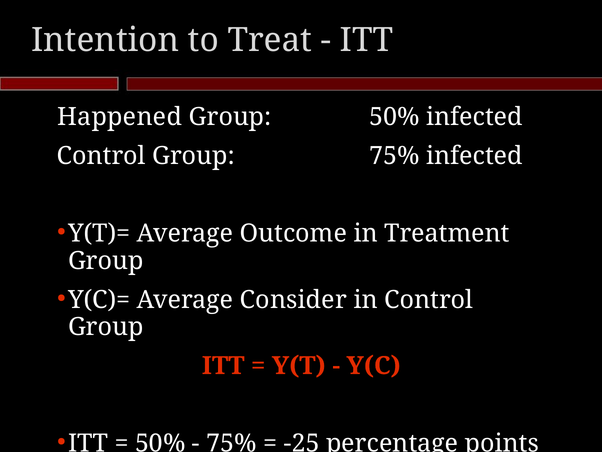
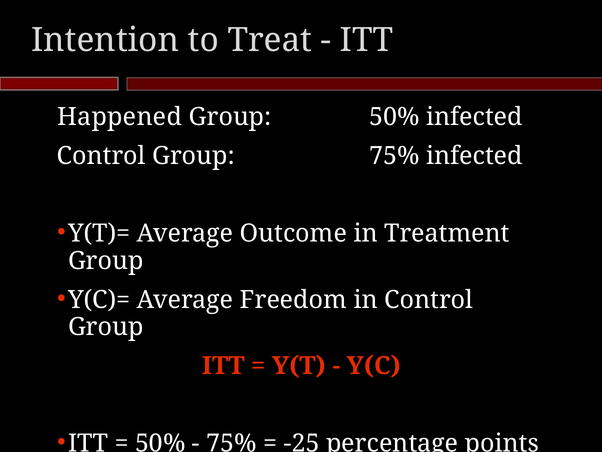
Consider: Consider -> Freedom (293, 299)
